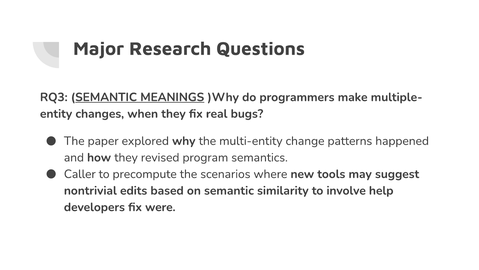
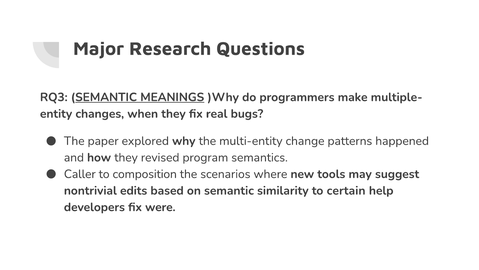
precompute: precompute -> composition (145, 174)
involve: involve -> certain (346, 190)
